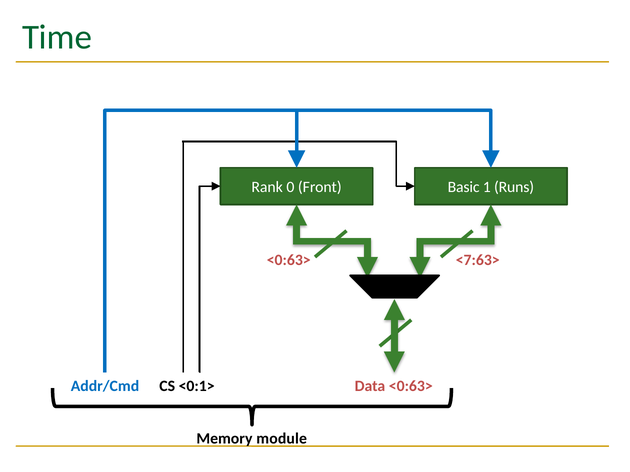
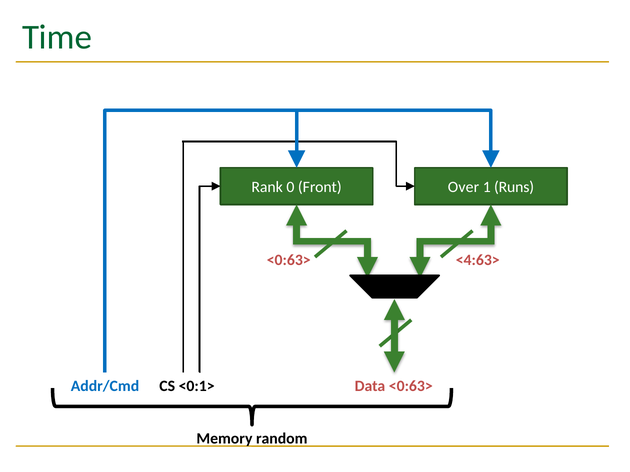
Basic: Basic -> Over (463, 187)
<7:63>: <7:63> -> <4:63> (478, 260)
module: module -> random (282, 439)
